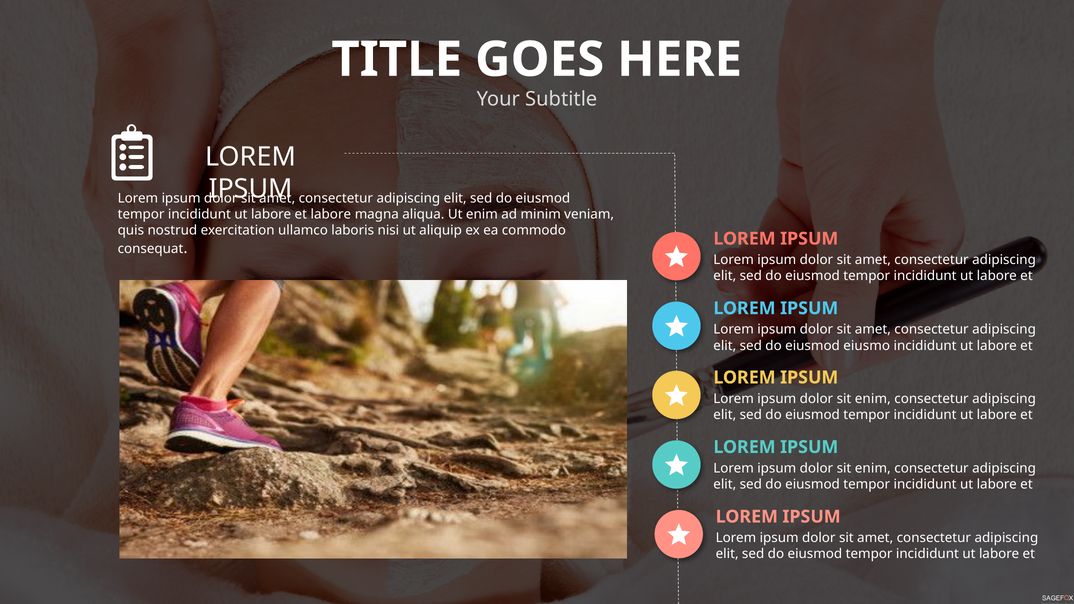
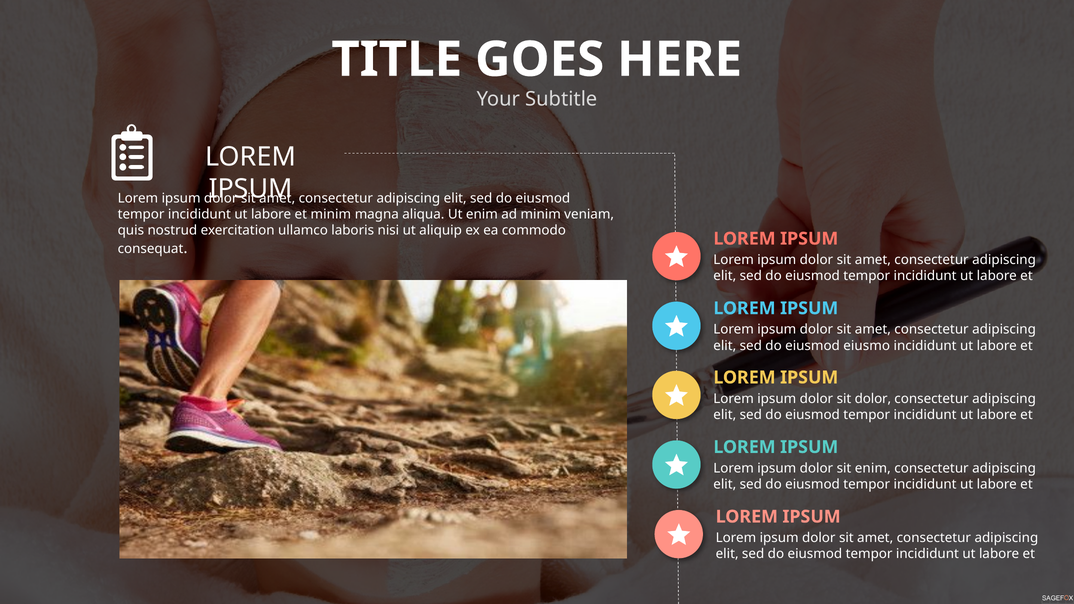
et labore: labore -> minim (331, 214)
enim: enim -> dolor (873, 399)
